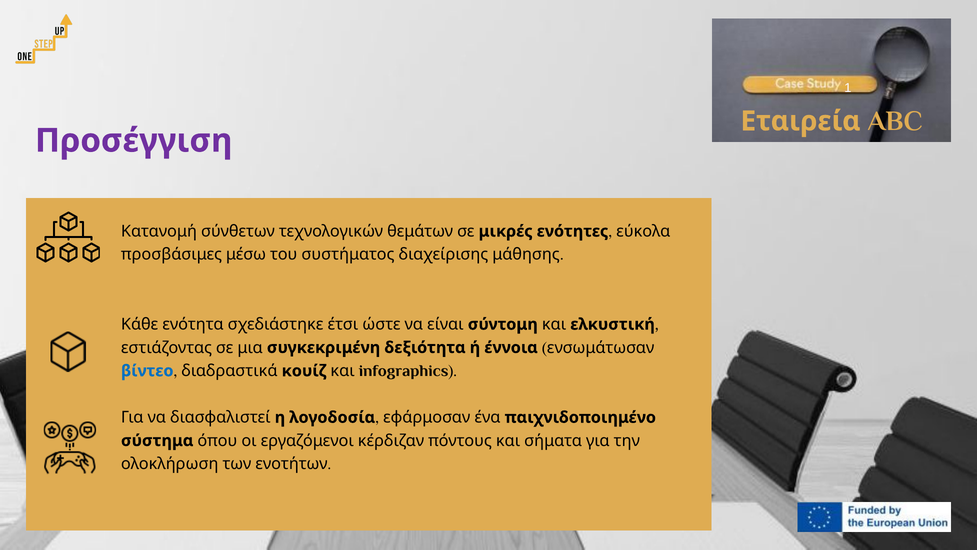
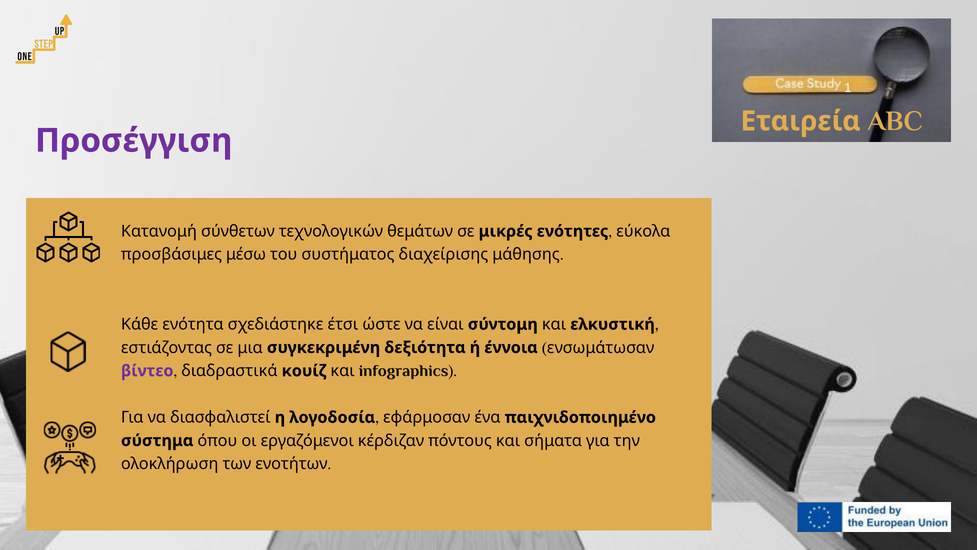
βίντεο colour: blue -> purple (147, 371)
